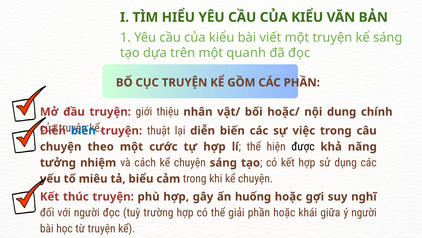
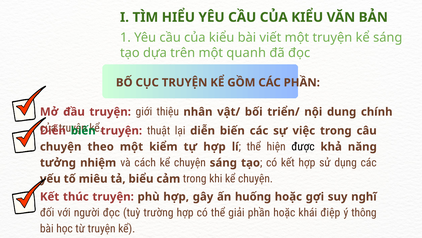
hoặc/: hoặc/ -> triển/ (283, 112)
biến colour: blue -> green (83, 130)
cước: cước -> kiểm (163, 146)
giữa: giữa -> điệp (330, 212)
ý người: người -> thông (364, 212)
